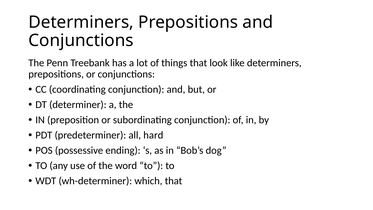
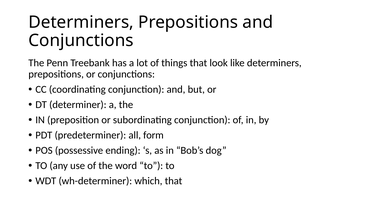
hard: hard -> form (153, 135)
